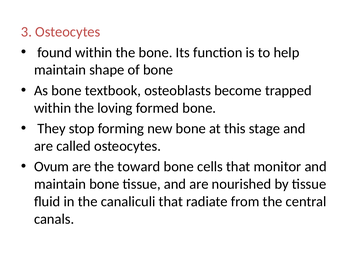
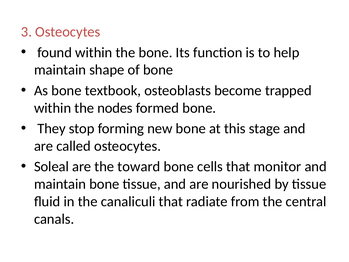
loving: loving -> nodes (115, 108)
Ovum: Ovum -> Soleal (51, 166)
